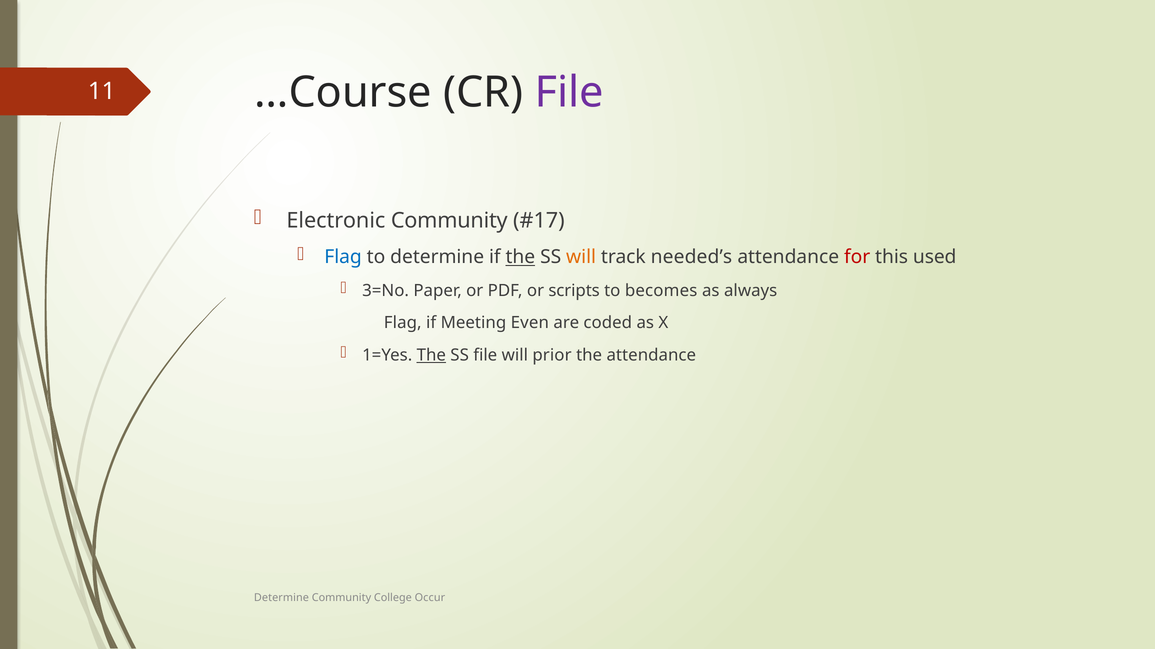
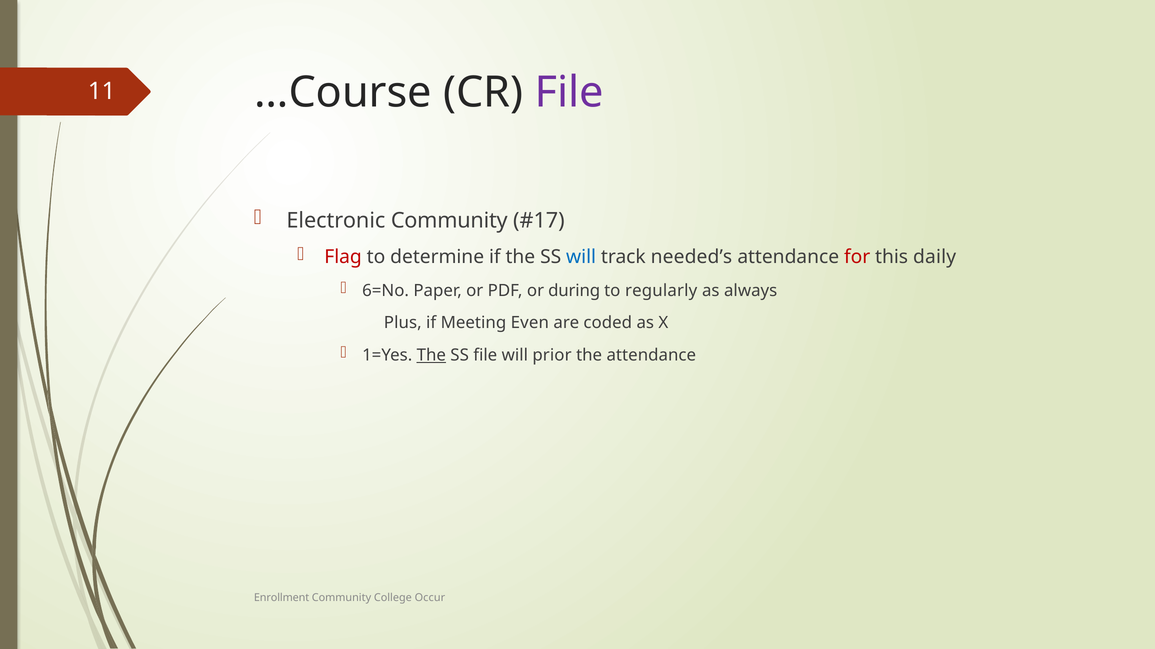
Flag colour: blue -> red (343, 257)
the underline: present -> none (520, 257)
will colour: orange -> blue (581, 257)
used: used -> daily (935, 257)
3=No: 3=No -> 6=No (386, 291)
scripts: scripts -> during (574, 291)
becomes: becomes -> regularly (661, 291)
Flag: Flag -> Plus (403, 323)
Determine: Determine -> Enrollment (282, 598)
